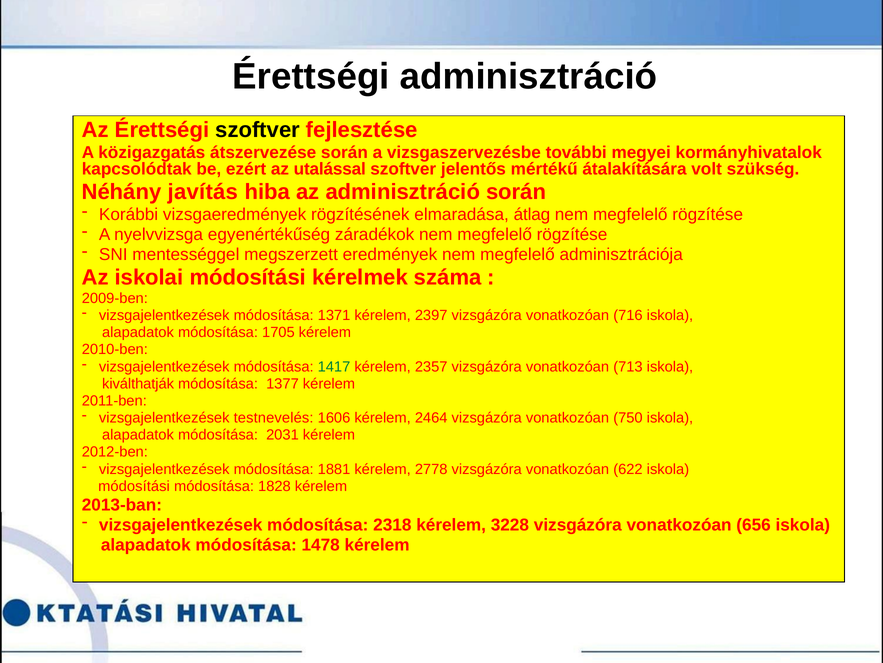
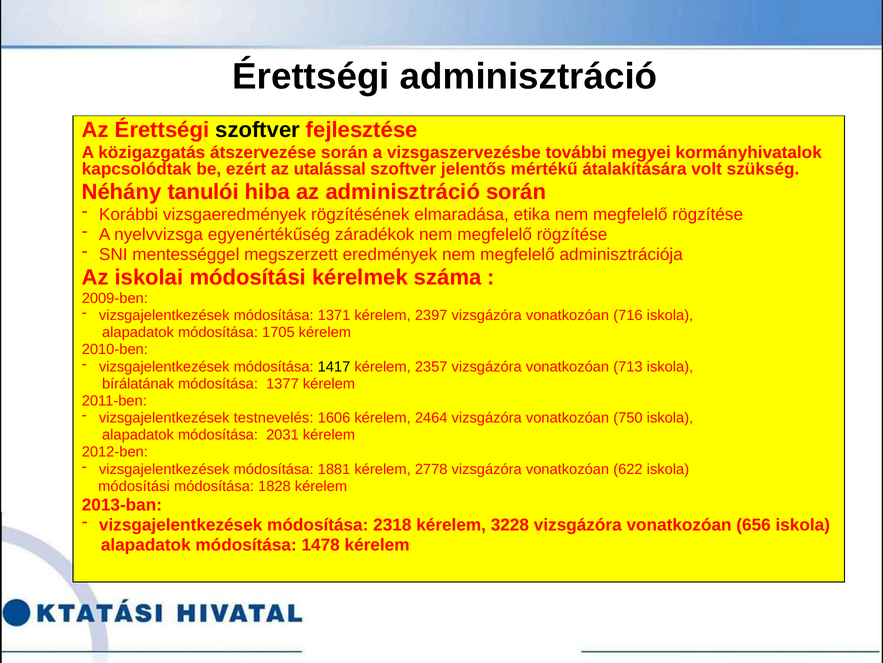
javítás: javítás -> tanulói (203, 192)
átlag: átlag -> etika (532, 214)
1417 colour: green -> black (334, 366)
kiválthatják: kiválthatják -> bírálatának (138, 383)
